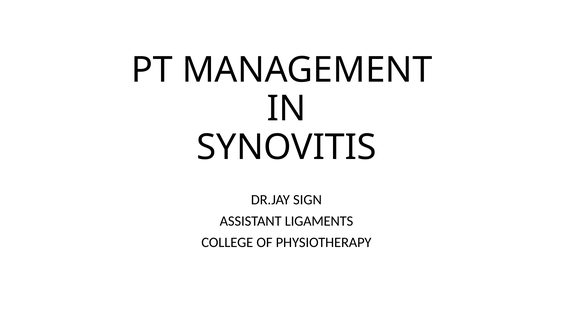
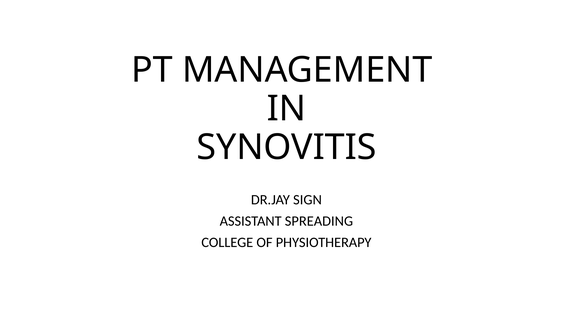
LIGAMENTS: LIGAMENTS -> SPREADING (319, 221)
